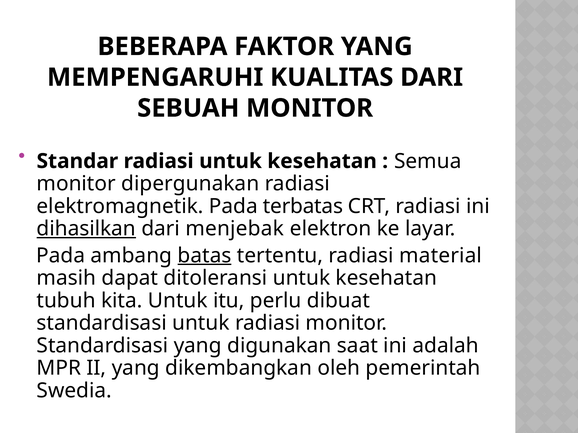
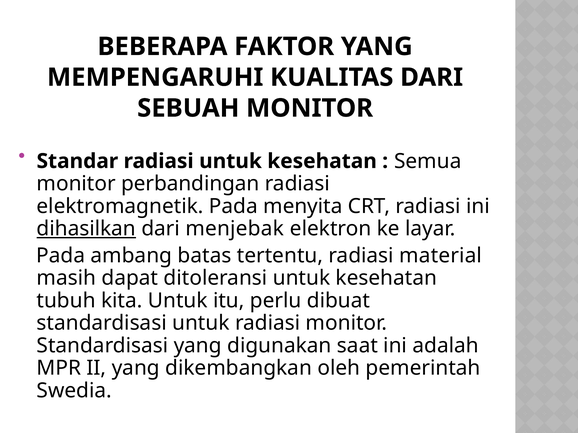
dipergunakan: dipergunakan -> perbandingan (190, 184)
terbatas: terbatas -> menyita (303, 206)
batas underline: present -> none (204, 256)
